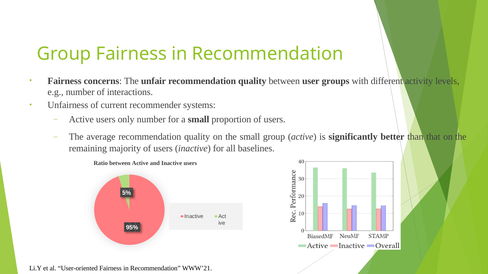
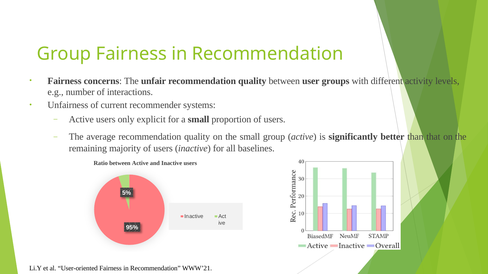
only number: number -> explicit (151, 120)
